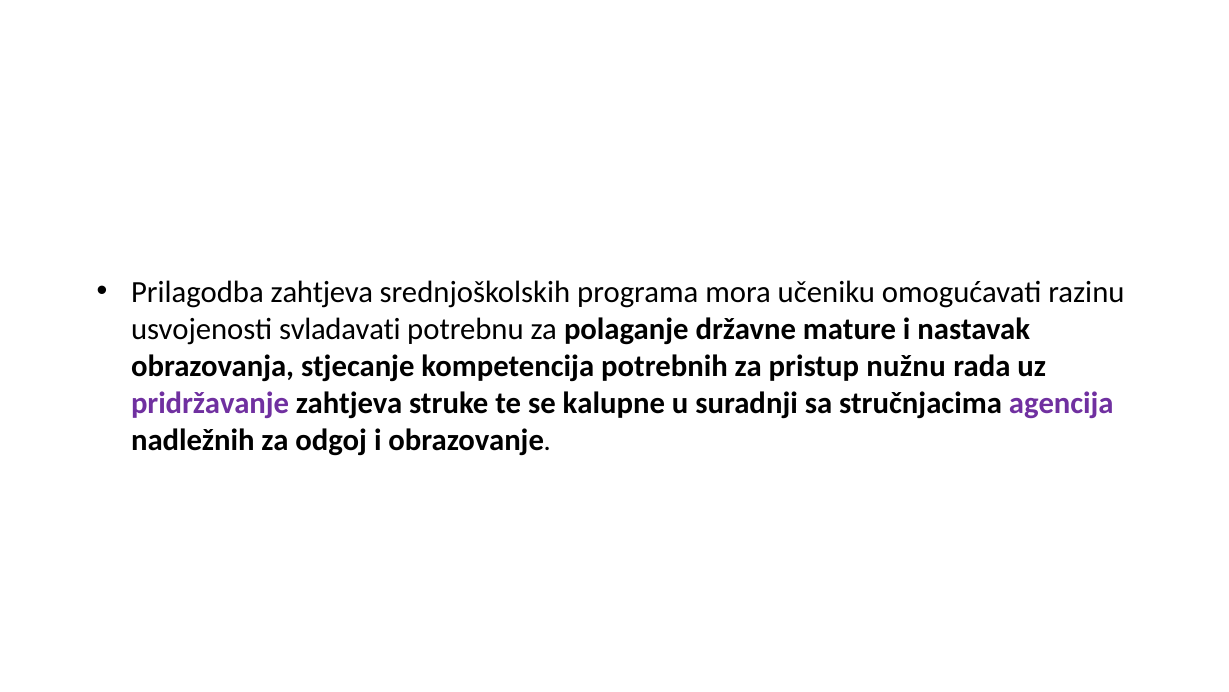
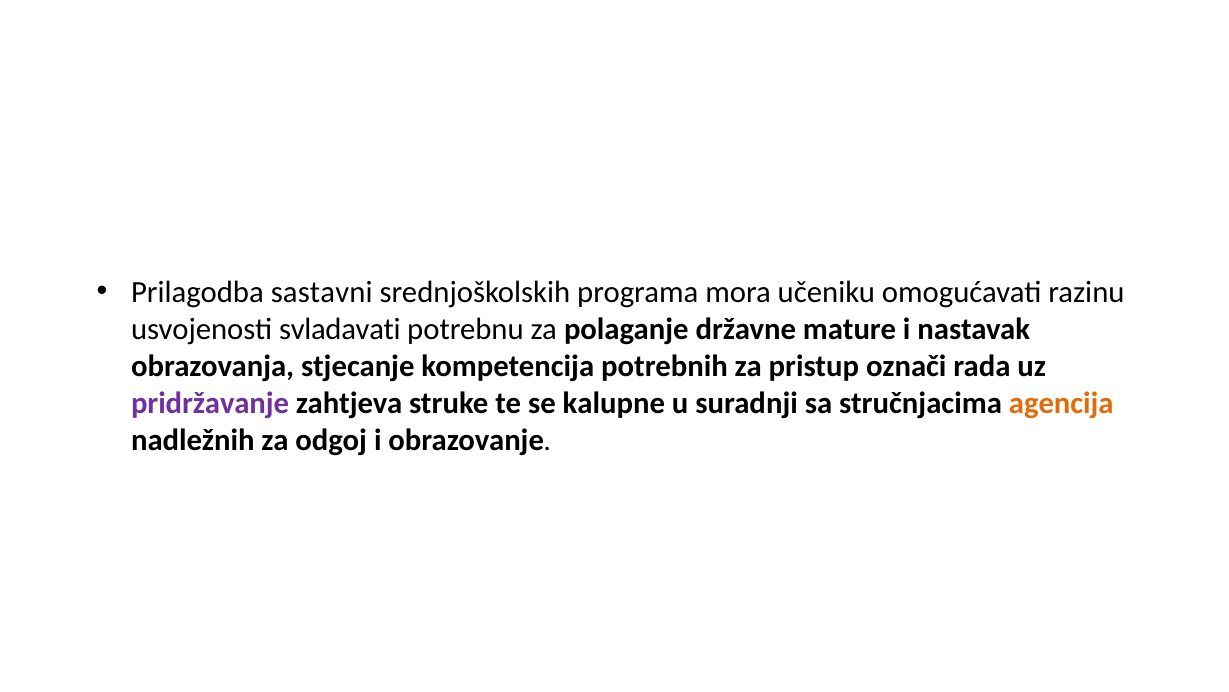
Prilagodba zahtjeva: zahtjeva -> sastavni (322, 292)
nužnu: nužnu -> označi (906, 366)
agencija colour: purple -> orange (1061, 403)
